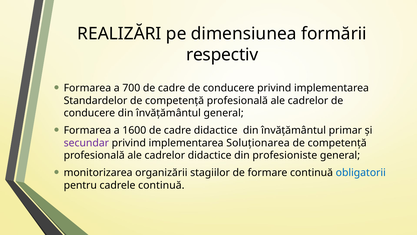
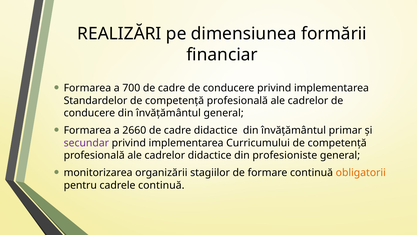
respectiv: respectiv -> financiar (222, 55)
1600: 1600 -> 2660 (134, 130)
Soluționarea: Soluționarea -> Curricumului (258, 143)
obligatorii colour: blue -> orange (361, 172)
